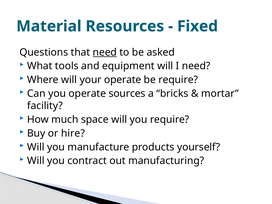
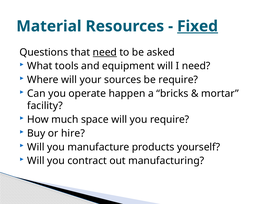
Fixed underline: none -> present (198, 26)
your operate: operate -> sources (123, 80)
sources: sources -> happen (127, 94)
